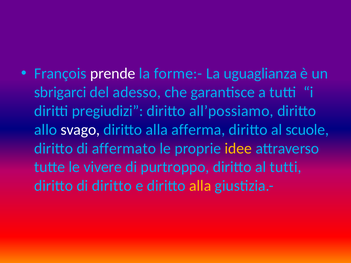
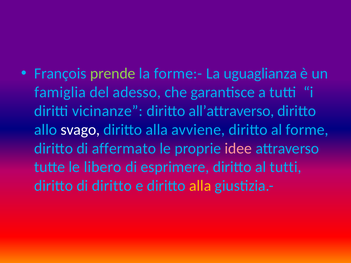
prende colour: white -> light green (113, 74)
sbrigarci: sbrigarci -> famiglia (60, 92)
pregiudizi: pregiudizi -> vicinanze (107, 111)
all’possiamo: all’possiamo -> all’attraverso (231, 111)
afferma: afferma -> avviene (198, 130)
scuole: scuole -> forme (307, 130)
idee colour: yellow -> pink (238, 149)
vivere: vivere -> libero (103, 167)
purtroppo: purtroppo -> esprimere (175, 167)
